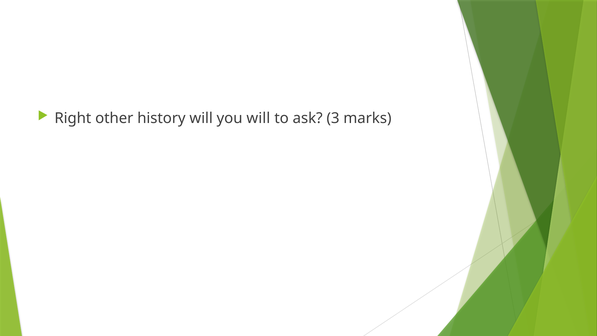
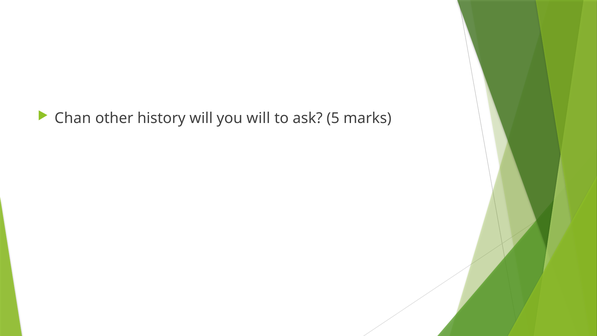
Right: Right -> Chan (73, 118)
3: 3 -> 5 (333, 118)
